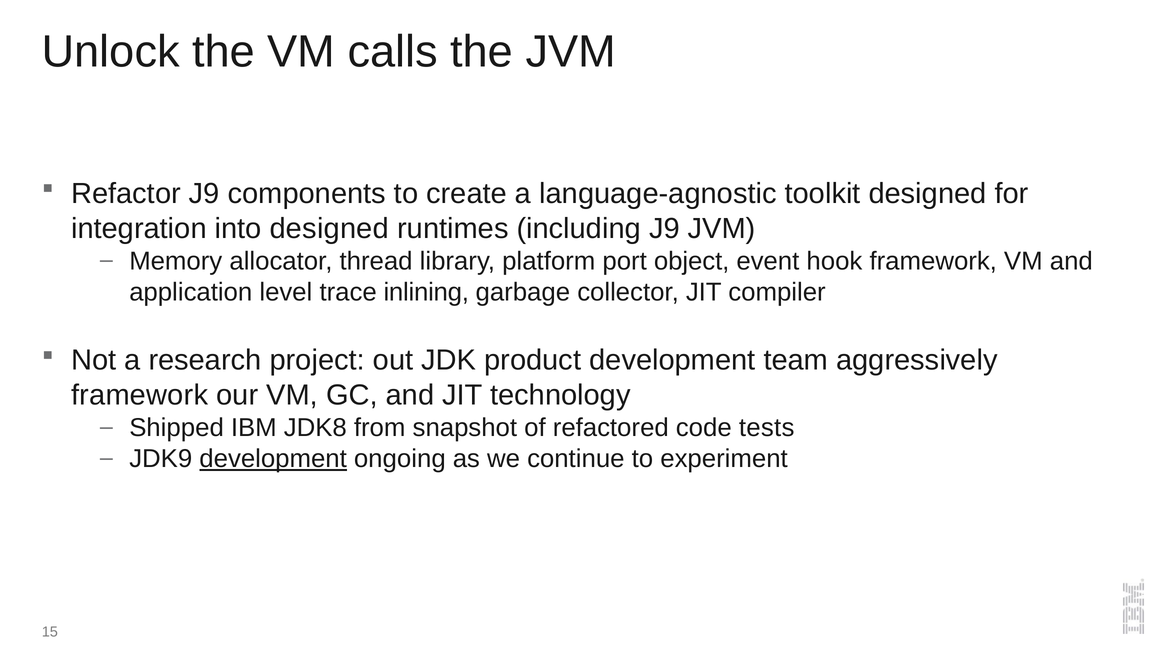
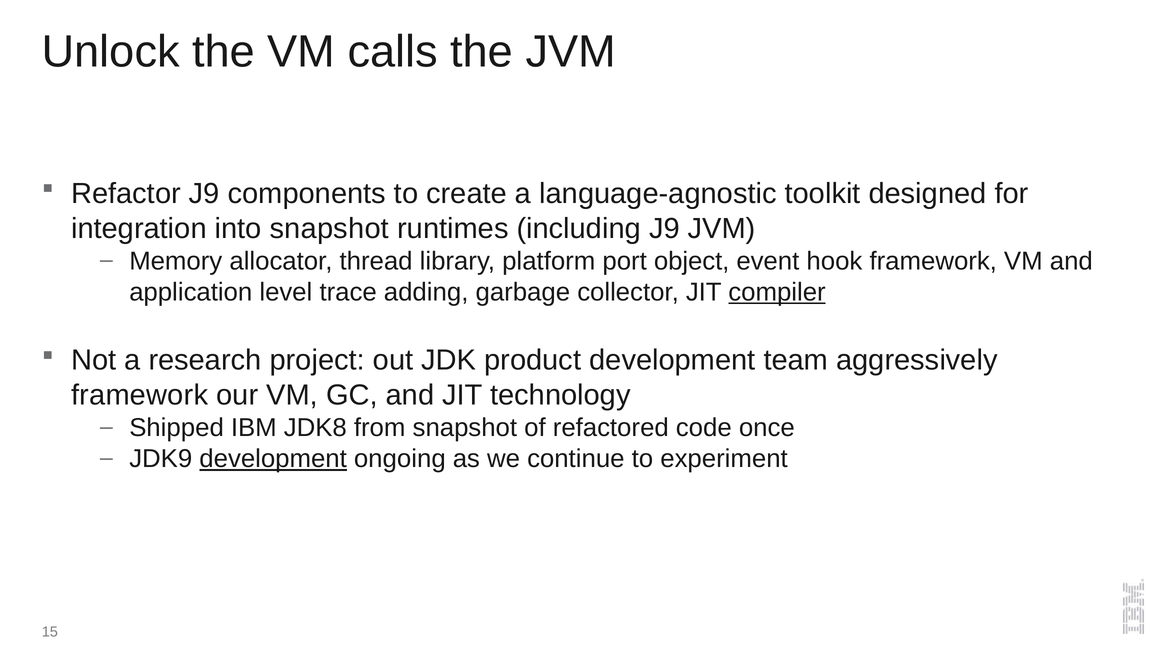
into designed: designed -> snapshot (329, 229)
inlining: inlining -> adding (426, 292)
compiler underline: none -> present (777, 292)
tests: tests -> once (767, 428)
